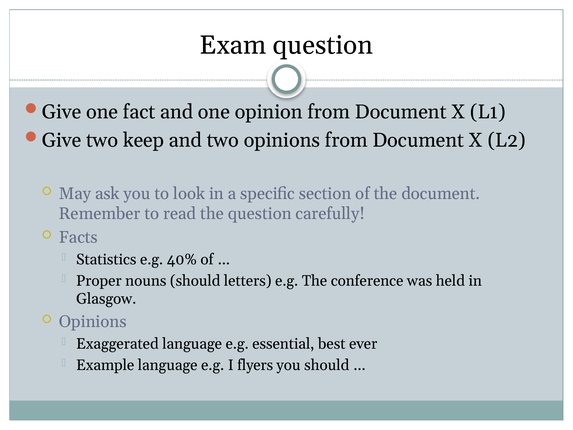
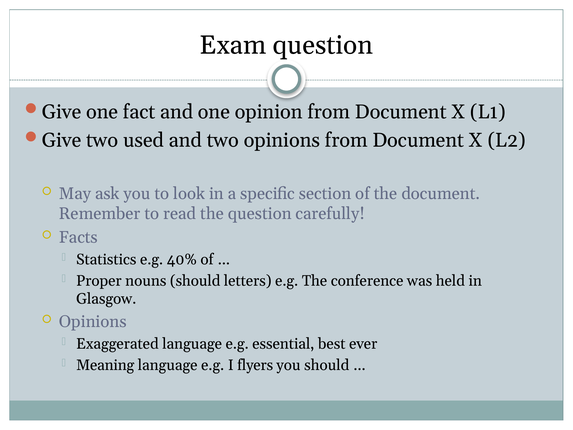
keep: keep -> used (144, 140)
Example: Example -> Meaning (105, 365)
